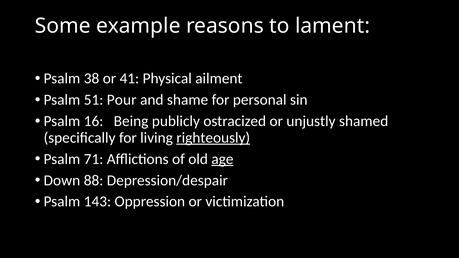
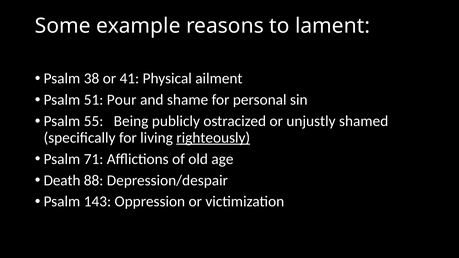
16: 16 -> 55 (94, 121)
age underline: present -> none (222, 159)
Down: Down -> Death (62, 180)
